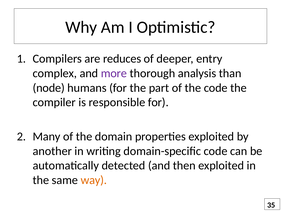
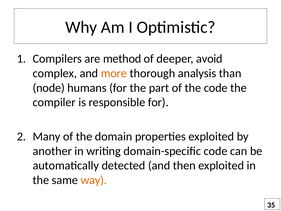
reduces: reduces -> method (122, 59)
entry: entry -> avoid (209, 59)
more colour: purple -> orange (114, 73)
